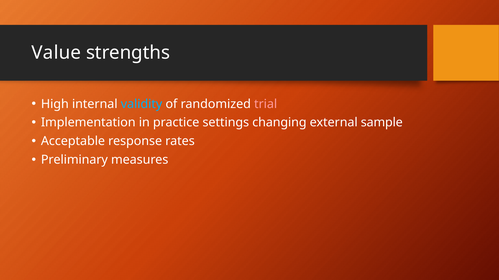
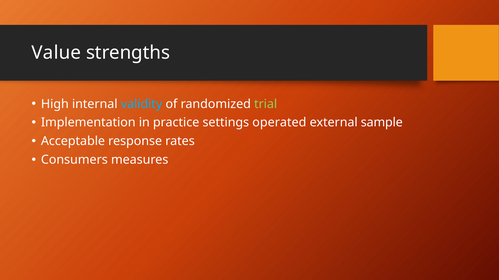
trial colour: pink -> light green (266, 104)
changing: changing -> operated (279, 123)
Preliminary: Preliminary -> Consumers (74, 160)
